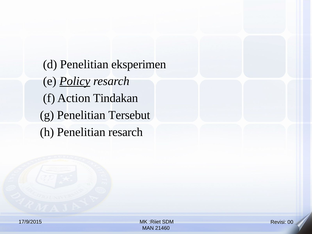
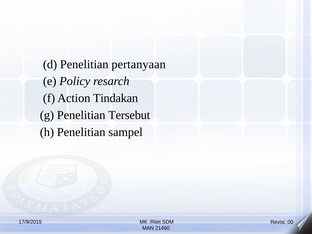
eksperimen: eksperimen -> pertanyaan (139, 64)
Policy underline: present -> none (75, 81)
Penelitian resarch: resarch -> sampel (126, 132)
